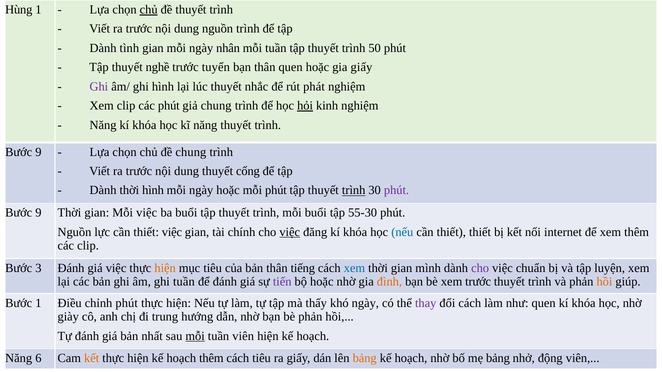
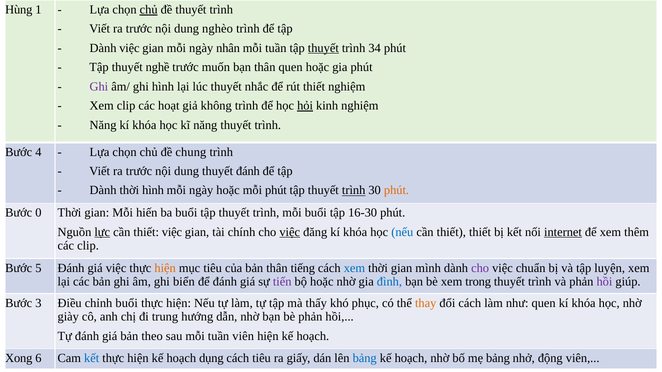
dung nguồn: nguồn -> nghèo (218, 29)
Dành tình: tình -> việc (129, 48)
thuyết underline: none -> present (323, 48)
50: 50 -> 34 (375, 48)
tuyển: tuyển -> muốn (216, 67)
gia giấy: giấy -> phút (362, 67)
rút phát: phát -> thiết (314, 87)
các phút: phút -> hoạt (169, 106)
giả chung: chung -> không (216, 106)
9: 9 -> 4 (38, 152)
thuyết cống: cống -> đánh (248, 171)
phút colour: purple -> orange (397, 191)
9: 9 -> 0 (38, 213)
Mỗi việc: việc -> hiến (147, 213)
55-30: 55-30 -> 16-30 (363, 213)
lực underline: none -> present (102, 232)
internet underline: none -> present (563, 232)
3: 3 -> 5 (38, 268)
ghi tuần: tuần -> biển (184, 282)
đình colour: orange -> blue (389, 282)
xem trước: trước -> trong (478, 282)
hồi colour: orange -> purple (604, 282)
Bước 1: 1 -> 3 (38, 303)
chỉnh phút: phút -> buổi (127, 303)
khó ngày: ngày -> phục (365, 303)
thay colour: purple -> orange (426, 303)
nhất: nhất -> theo (152, 336)
mỗi underline: present -> none (195, 336)
Năng: Năng -> Xong (19, 359)
kết colour: orange -> blue (92, 359)
hoạch thêm: thêm -> dụng (211, 359)
bảng colour: orange -> blue (365, 359)
